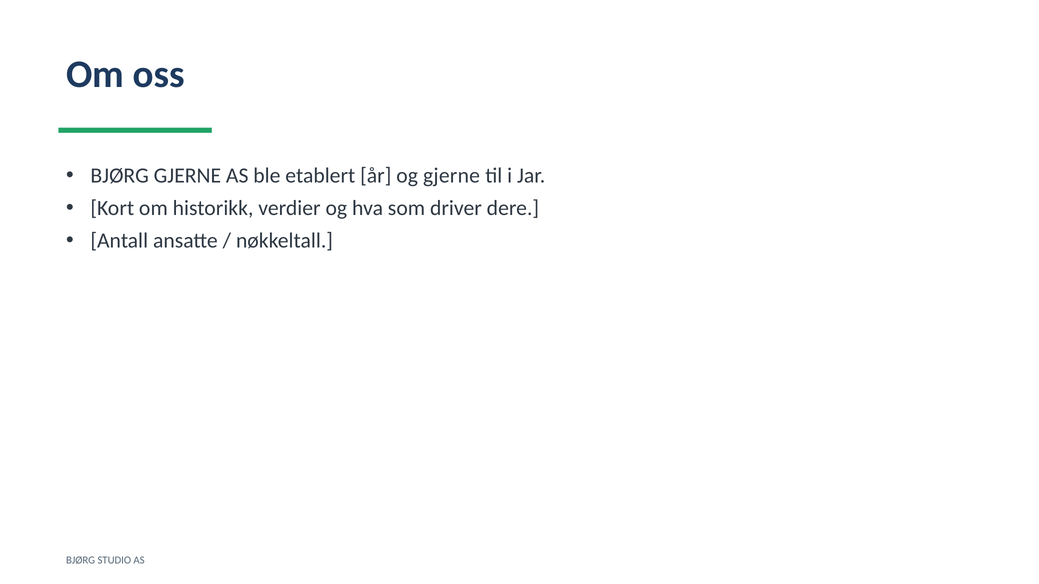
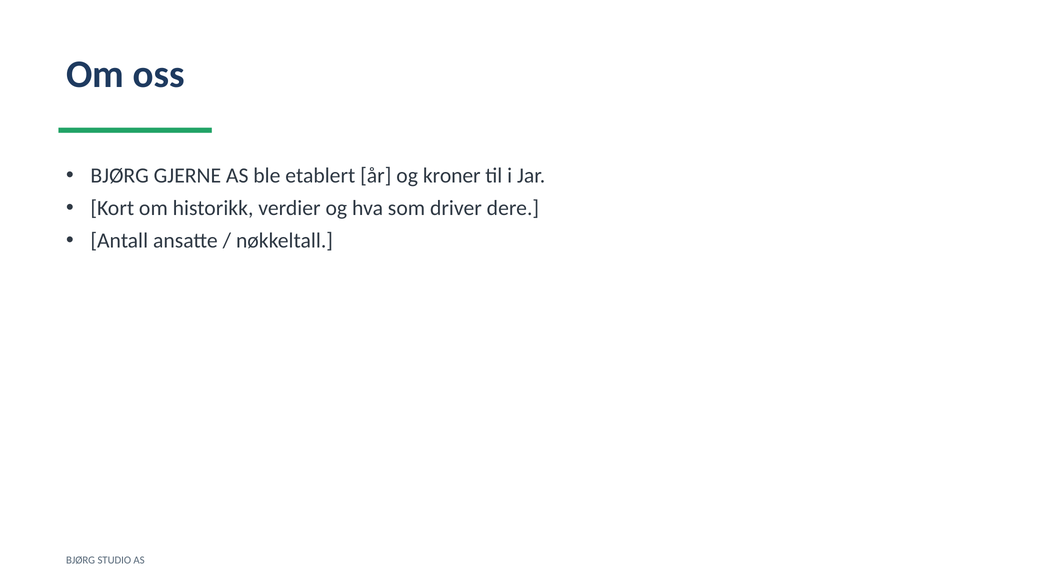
og gjerne: gjerne -> kroner (452, 176)
